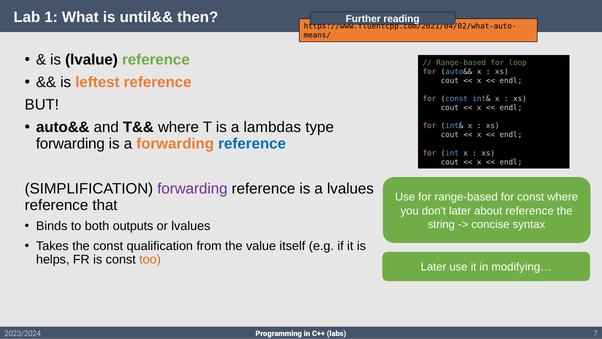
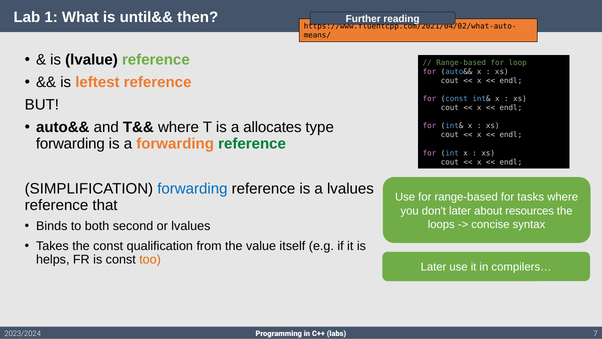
lambdas: lambdas -> allocates (272, 127)
reference colour: blue -> green (252, 144)
forwarding colour: purple -> blue (192, 189)
range-based for const: const -> tasks (531, 197)
about reference: reference -> resources (530, 211)
string: string -> loops (441, 224)
outputs: outputs -> second (133, 226)
modifying…: modifying… -> compilers… (521, 267)
